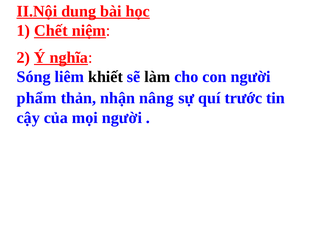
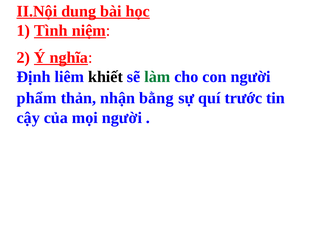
Chết: Chết -> Tình (51, 31)
Sóng: Sóng -> Định (34, 77)
làm colour: black -> green (157, 77)
nâng: nâng -> bằng (156, 98)
